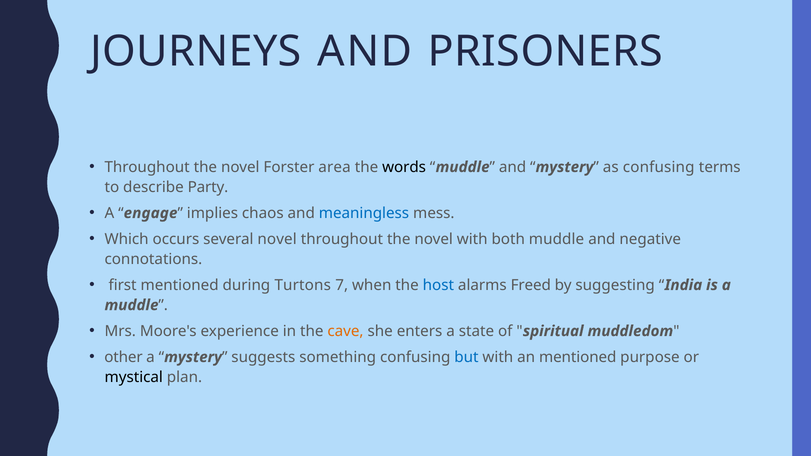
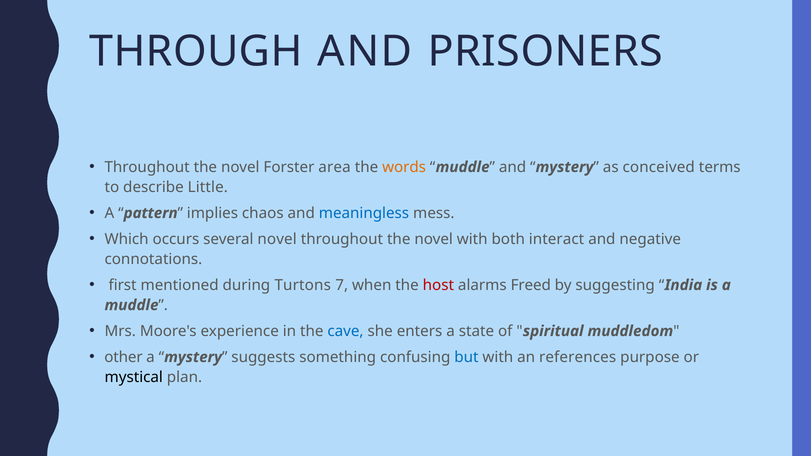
JOURNEYS: JOURNEYS -> THROUGH (196, 51)
words colour: black -> orange (404, 167)
as confusing: confusing -> conceived (659, 167)
Party: Party -> Little (208, 187)
engage: engage -> pattern (151, 213)
both muddle: muddle -> interact (557, 239)
host colour: blue -> red (438, 285)
cave colour: orange -> blue (345, 331)
an mentioned: mentioned -> references (578, 357)
